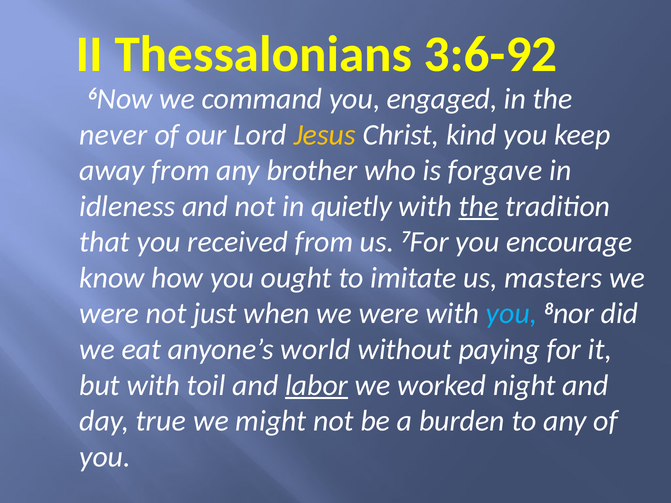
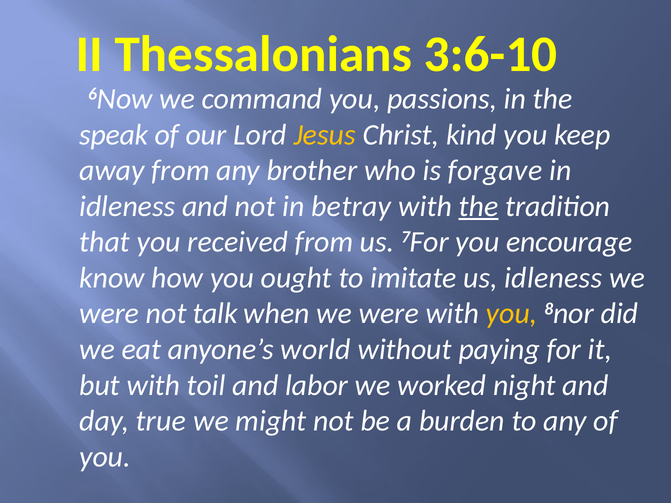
3:6-92: 3:6-92 -> 3:6-10 (491, 54)
engaged: engaged -> passions (442, 99)
never: never -> speak (114, 135)
quietly: quietly -> betray (351, 206)
us masters: masters -> idleness (553, 278)
just: just -> talk (215, 314)
you colour: light blue -> yellow (512, 314)
labor underline: present -> none (317, 385)
